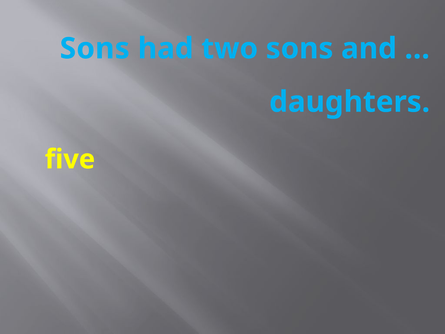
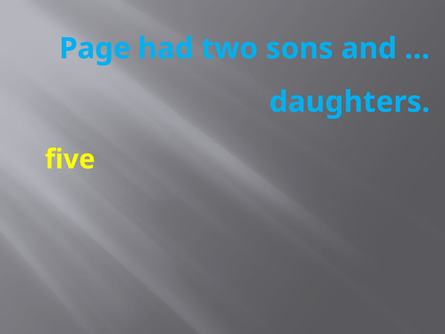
Sons: Sons -> Page (95, 49)
